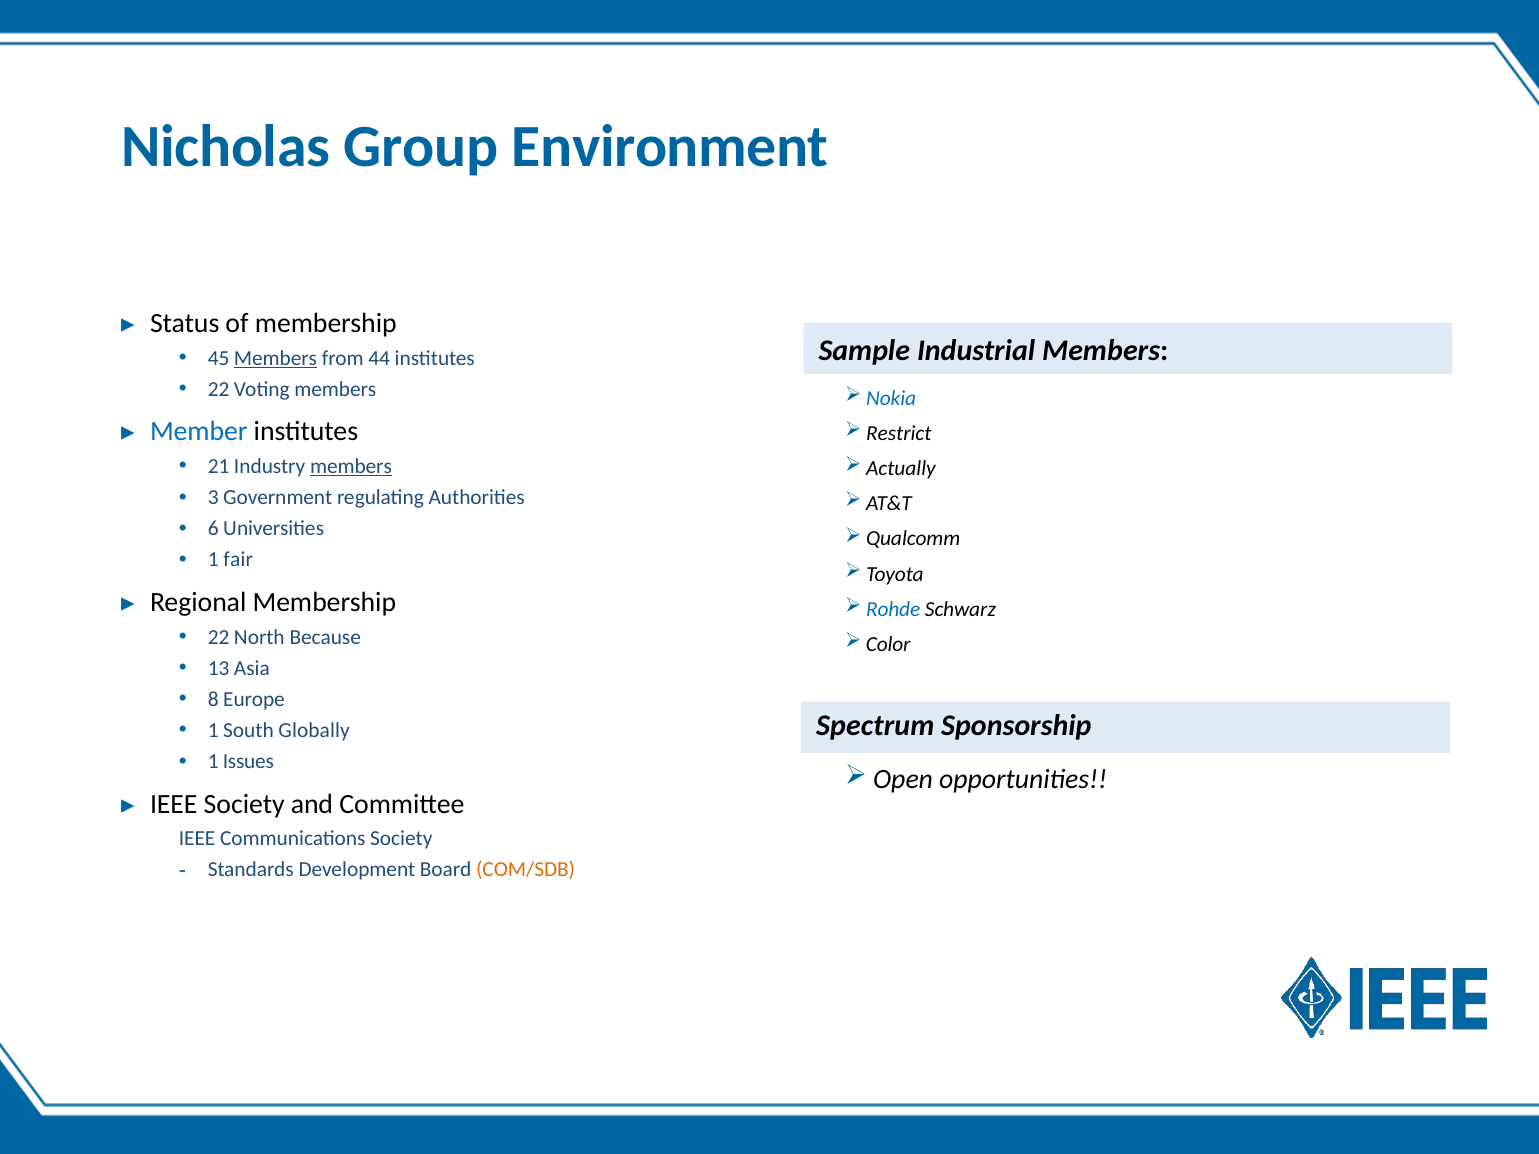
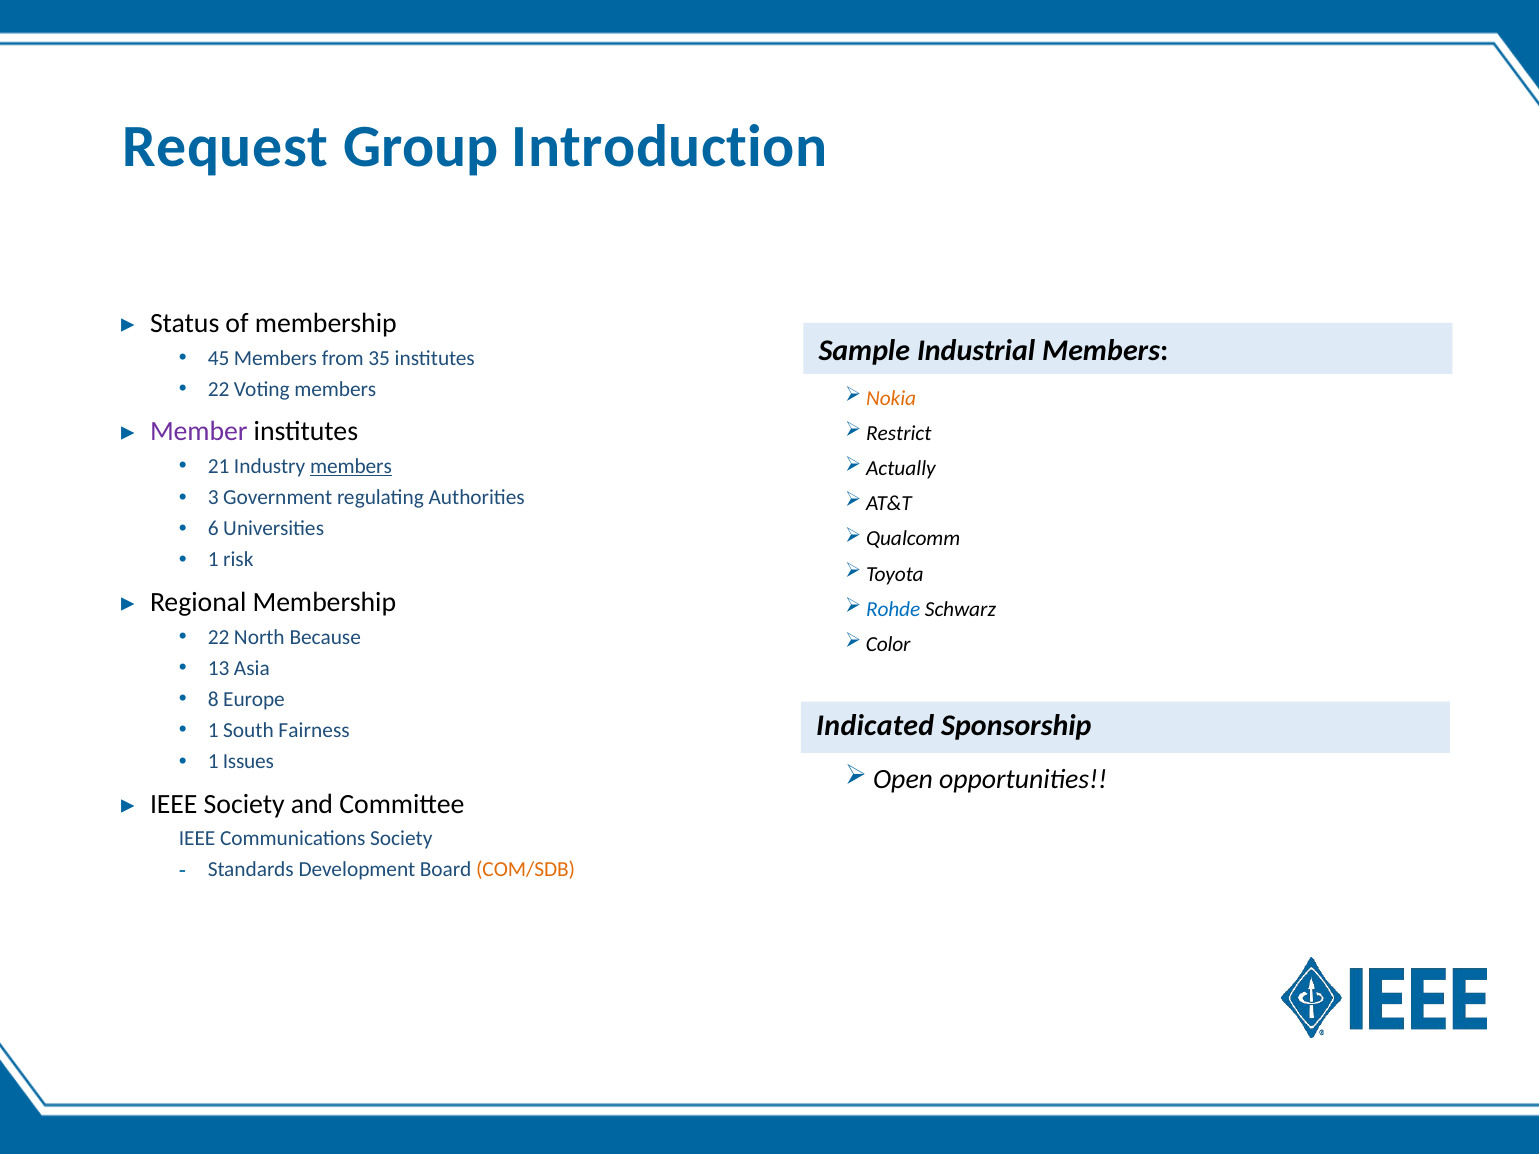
Nicholas: Nicholas -> Request (225, 146)
Environment: Environment -> Introduction (670, 146)
Members underline: present -> none (276, 358)
44: 44 -> 35 (379, 358)
Nokia colour: blue -> orange (891, 398)
Member colour: blue -> purple (199, 432)
fair: fair -> risk (238, 560)
Spectrum: Spectrum -> Indicated (875, 726)
Globally: Globally -> Fairness (314, 731)
